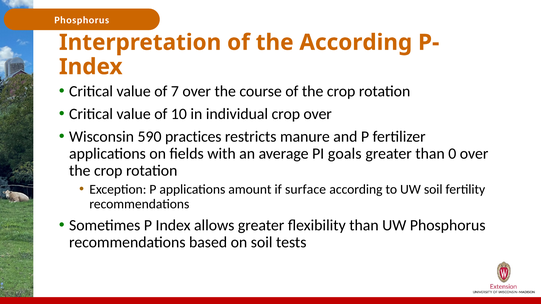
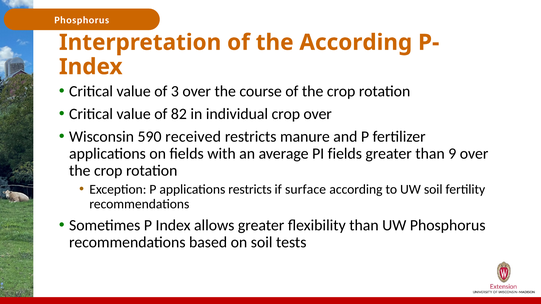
7: 7 -> 3 (175, 91)
10: 10 -> 82 (179, 114)
practices: practices -> received (193, 137)
PI goals: goals -> fields (345, 154)
0: 0 -> 9 (452, 154)
applications amount: amount -> restricts (250, 190)
